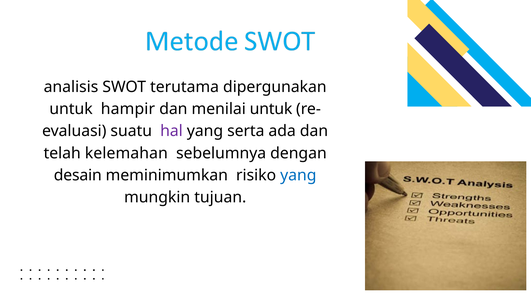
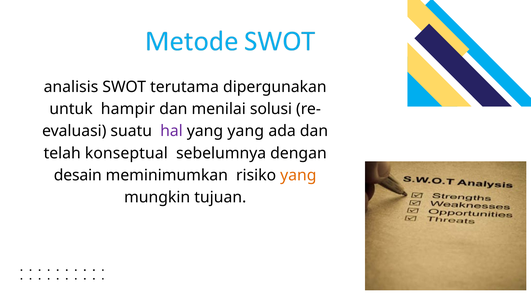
menilai untuk: untuk -> solusi (271, 109)
yang serta: serta -> yang (246, 131)
kelemahan: kelemahan -> konseptual (126, 153)
yang colour: blue -> orange (298, 175)
